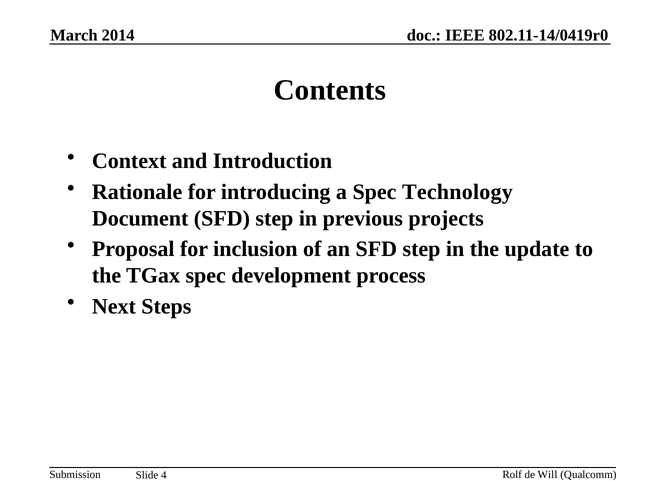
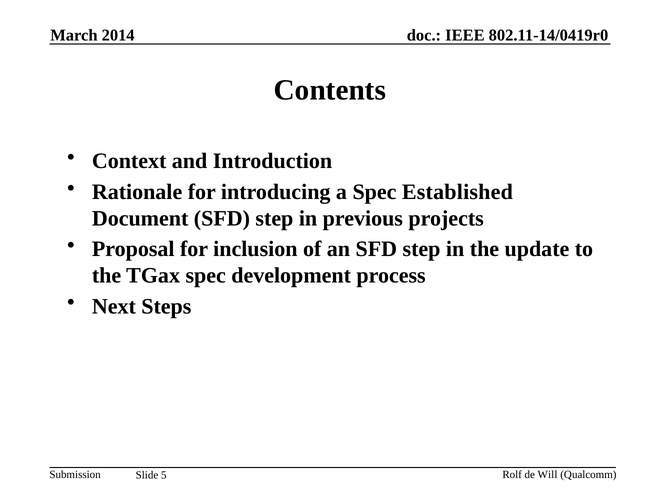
Technology: Technology -> Established (457, 192)
4: 4 -> 5 (164, 475)
